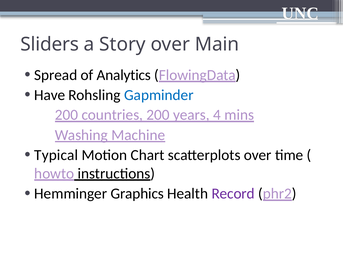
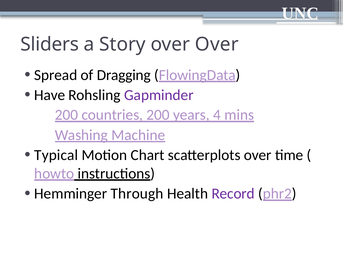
over Main: Main -> Over (217, 44)
Analytics: Analytics -> Dragging (124, 75)
Gapminder colour: blue -> purple (159, 95)
Graphics: Graphics -> Through (137, 193)
